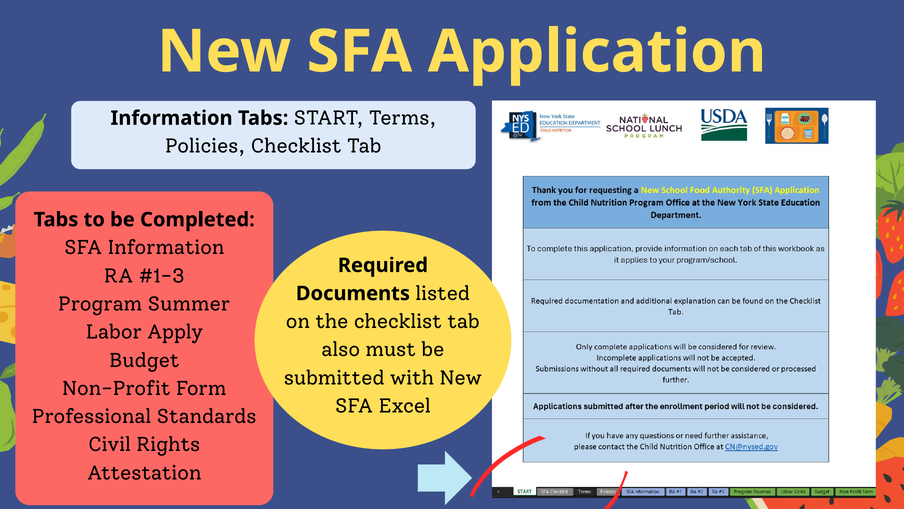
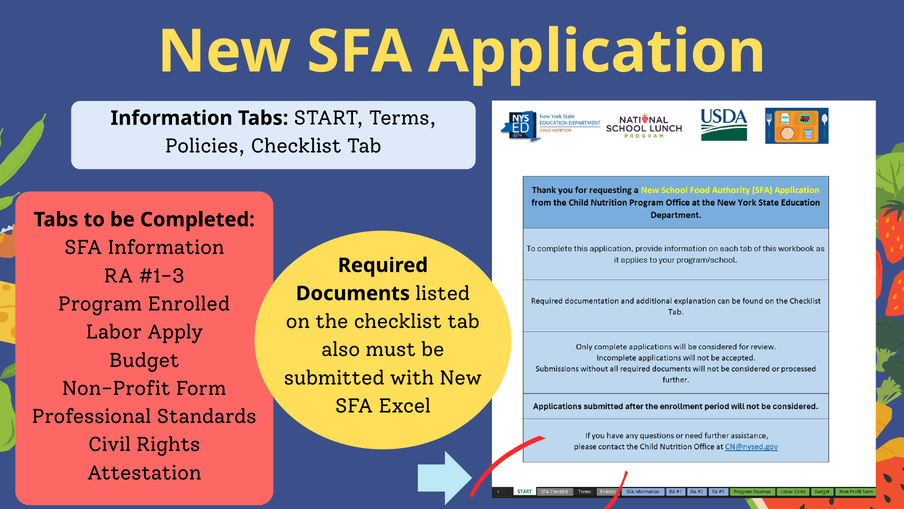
Summer: Summer -> Enrolled (189, 304)
